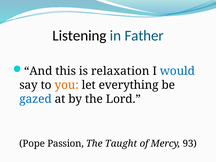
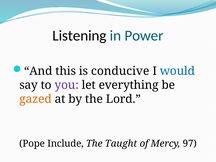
Father: Father -> Power (144, 36)
relaxation: relaxation -> conducive (120, 71)
you colour: orange -> purple (67, 85)
gazed colour: blue -> orange (36, 99)
Passion: Passion -> Include (66, 144)
93: 93 -> 97 (190, 144)
